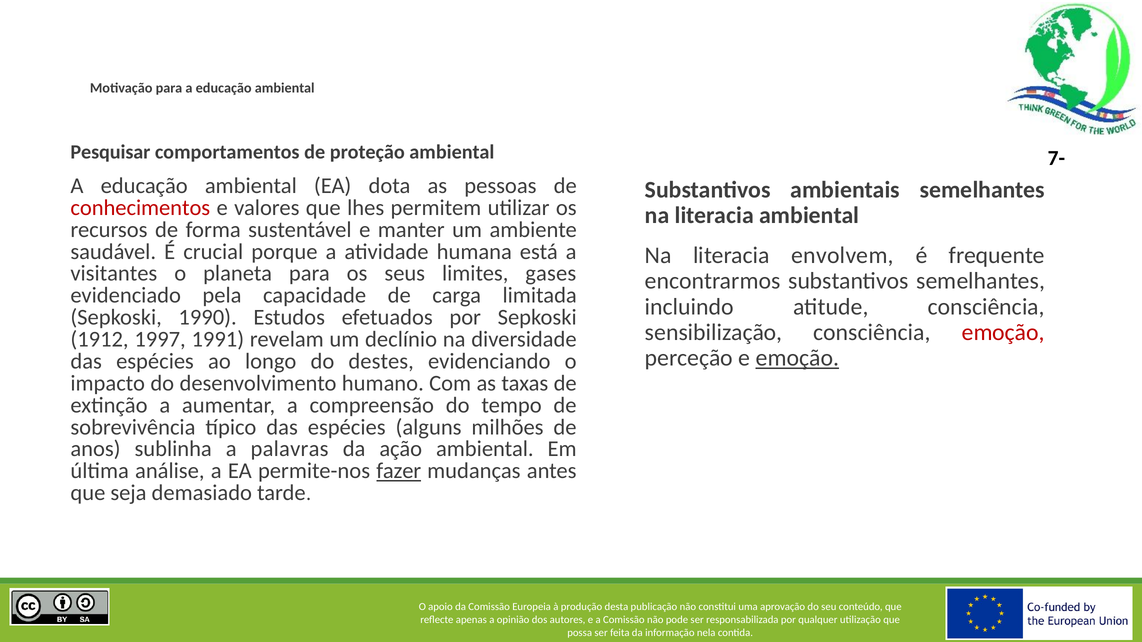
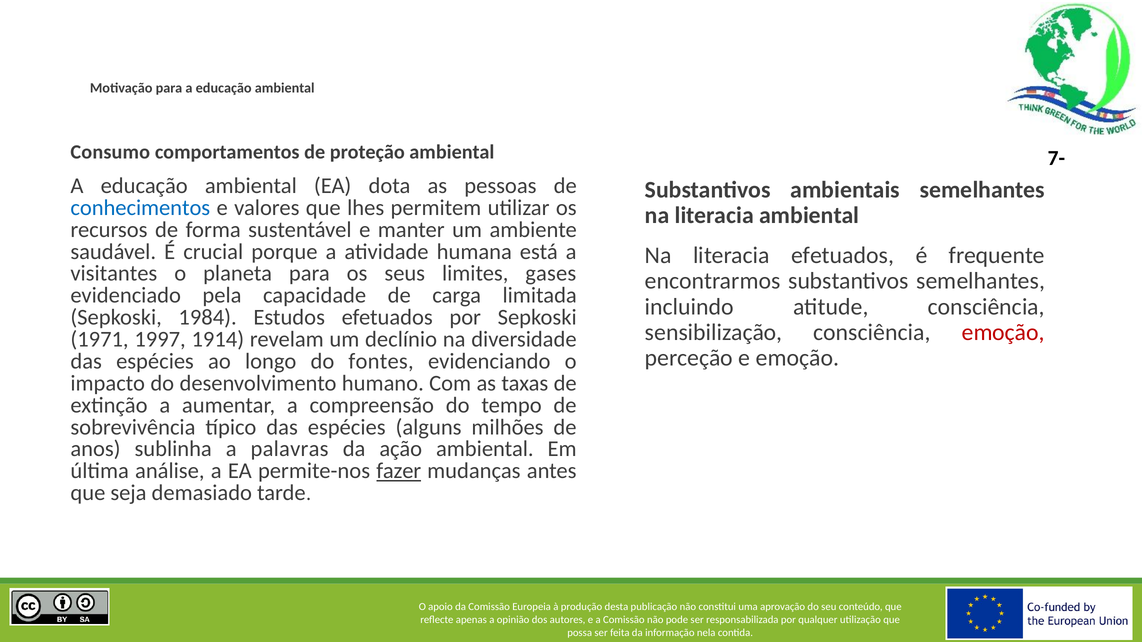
Pesquisar: Pesquisar -> Consumo (110, 152)
conhecimentos colour: red -> blue (140, 208)
literacia envolvem: envolvem -> efetuados (843, 256)
1990: 1990 -> 1984 (208, 318)
1912: 1912 -> 1971 (100, 340)
1991: 1991 -> 1914 (218, 340)
emoção underline: present -> none (797, 358)
destes: destes -> fontes (381, 361)
